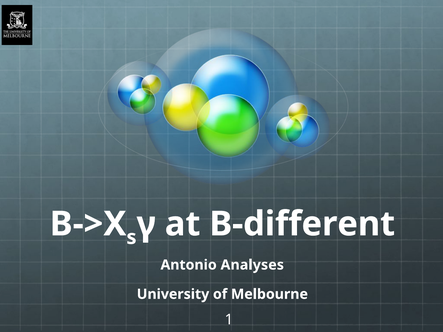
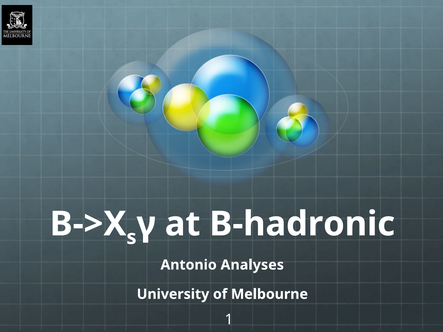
B-different: B-different -> B-hadronic (302, 224)
